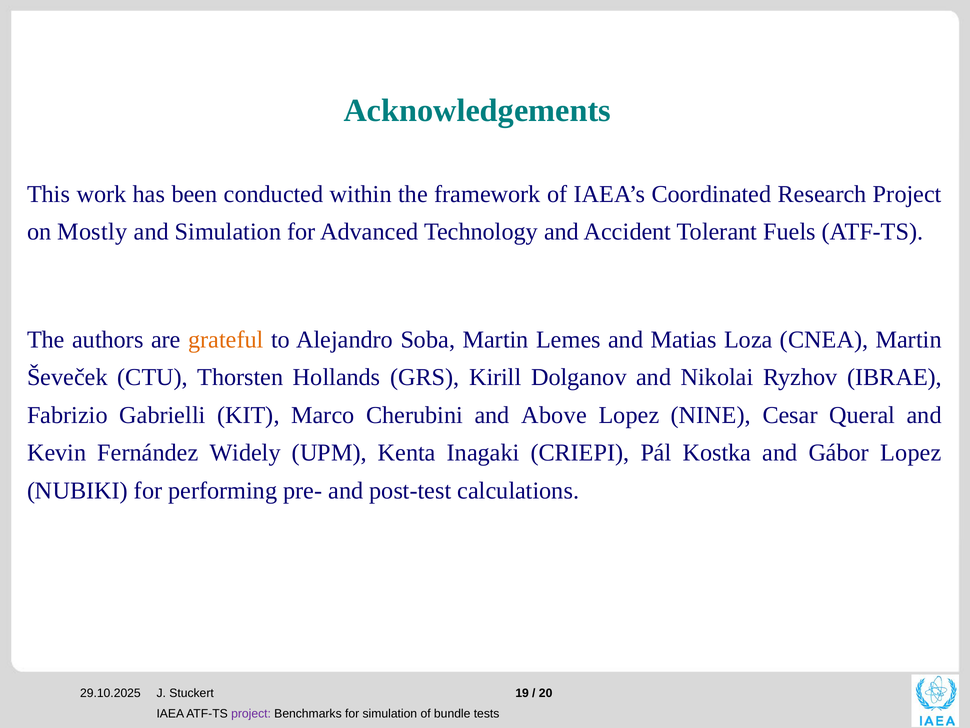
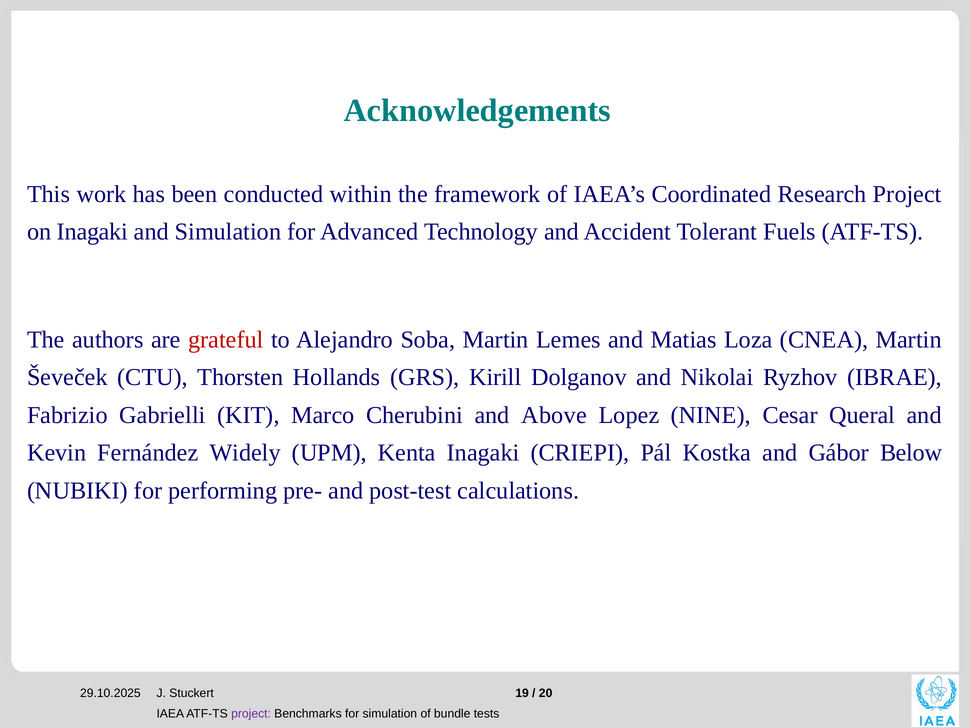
on Mostly: Mostly -> Inagaki (92, 232)
grateful colour: orange -> red (226, 339)
Gábor Lopez: Lopez -> Below (911, 453)
